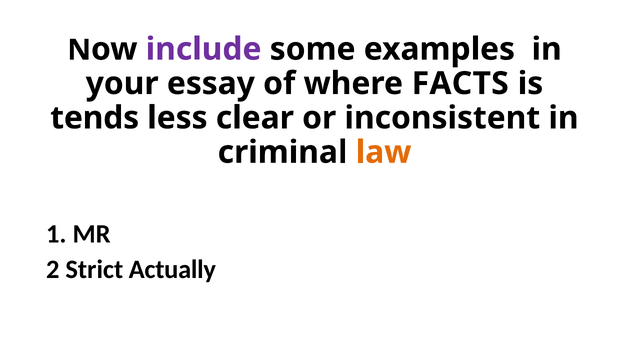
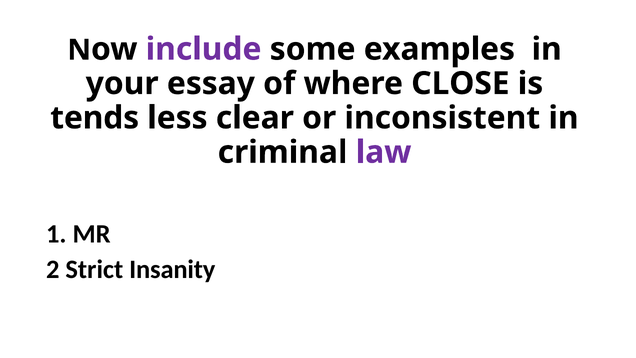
FACTS: FACTS -> CLOSE (460, 83)
law colour: orange -> purple (384, 152)
Actually: Actually -> Insanity (172, 269)
